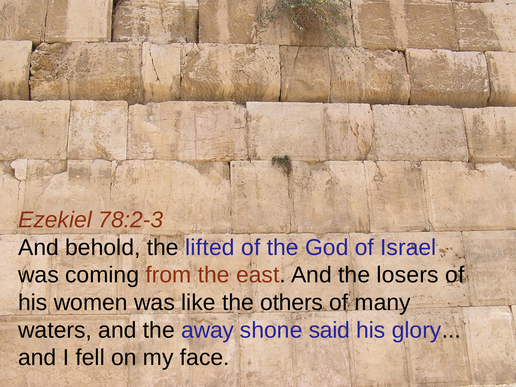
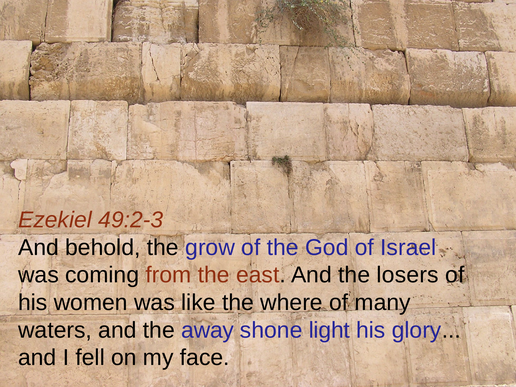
78:2-3: 78:2-3 -> 49:2-3 (131, 220)
lifted: lifted -> grow (210, 248)
others: others -> where (291, 303)
said: said -> light (329, 330)
